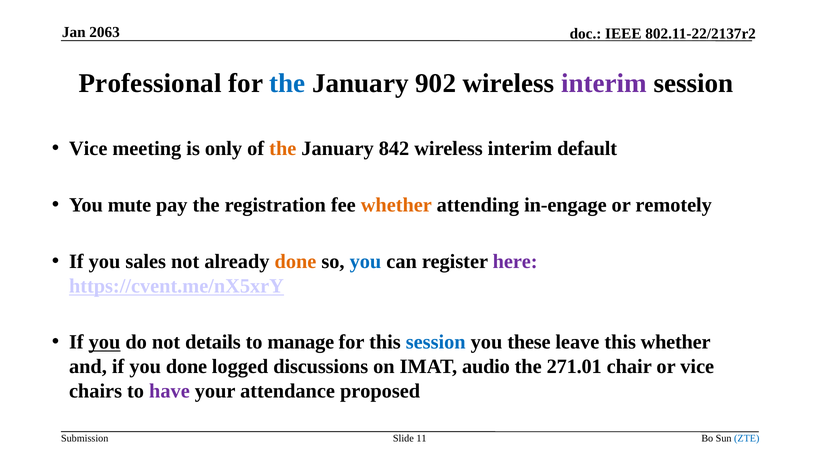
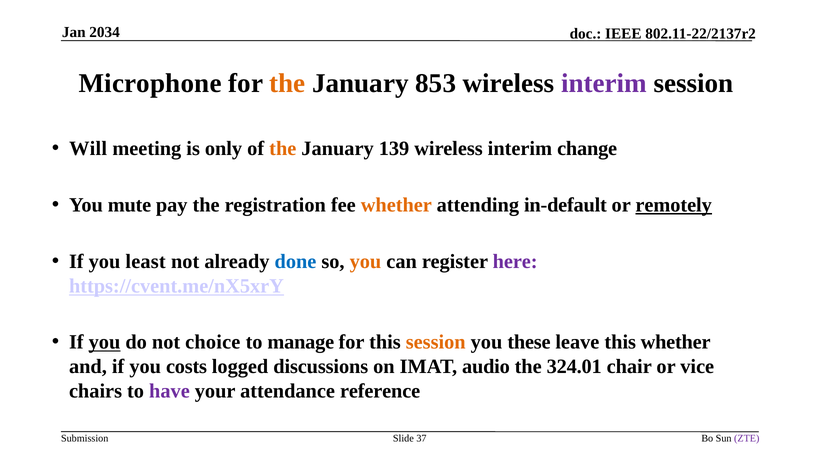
2063: 2063 -> 2034 (105, 32)
Professional: Professional -> Microphone (150, 83)
the colour: blue -> orange (287, 83)
902: 902 -> 853 (436, 83)
Vice: Vice -> Will (88, 149)
842: 842 -> 139 (394, 149)
default: default -> change (587, 149)
in-engage: in-engage -> in-default (565, 205)
remotely underline: none -> present (674, 205)
sales: sales -> least (146, 262)
done colour: orange -> blue (295, 262)
you colour: blue -> orange (365, 262)
details: details -> choice (213, 342)
session colour: blue -> orange (436, 342)
you done: done -> costs (187, 367)
271.01: 271.01 -> 324.01 (574, 367)
proposed: proposed -> reference (380, 391)
11: 11 -> 37 (421, 439)
ZTE colour: blue -> purple (747, 439)
